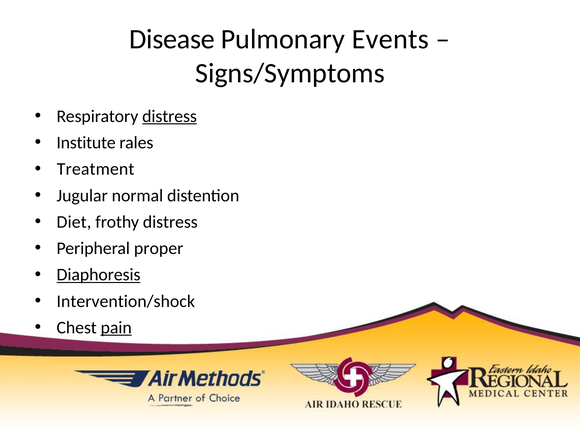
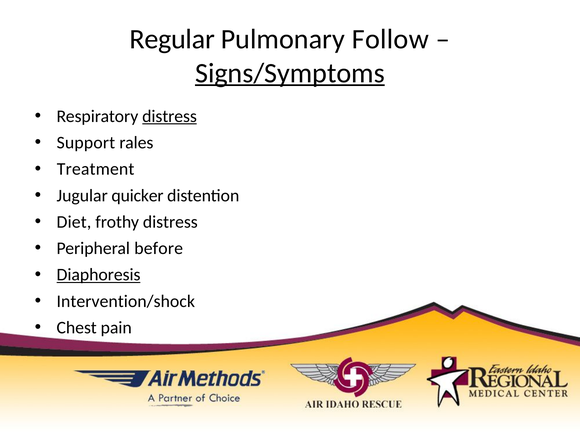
Disease: Disease -> Regular (172, 39)
Events: Events -> Follow (390, 39)
Signs/Symptoms underline: none -> present (290, 73)
Institute: Institute -> Support (86, 143)
normal: normal -> quicker (138, 196)
proper: proper -> before (159, 248)
pain underline: present -> none (116, 328)
